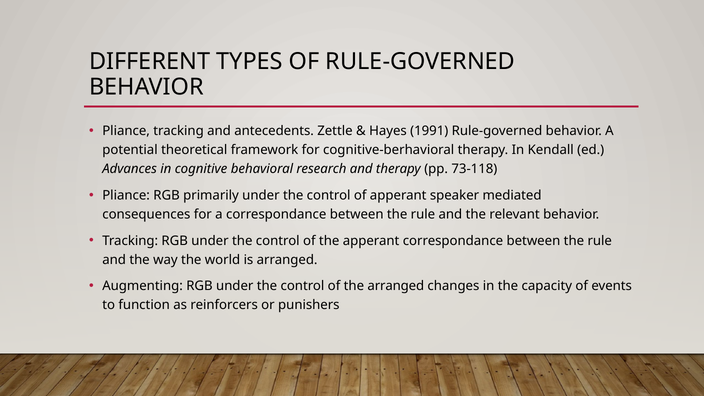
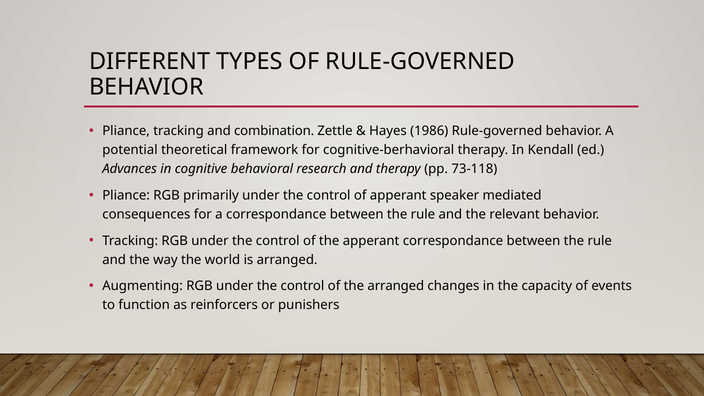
antecedents: antecedents -> combination (274, 131)
1991: 1991 -> 1986 (429, 131)
